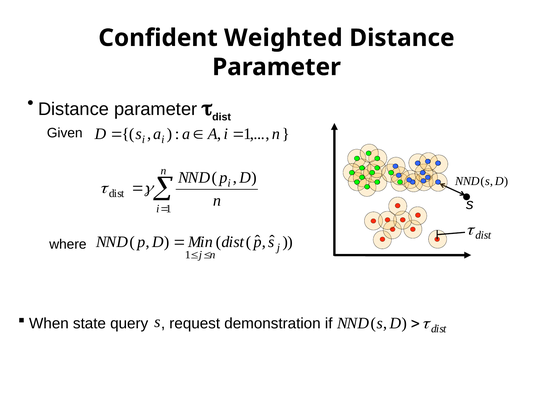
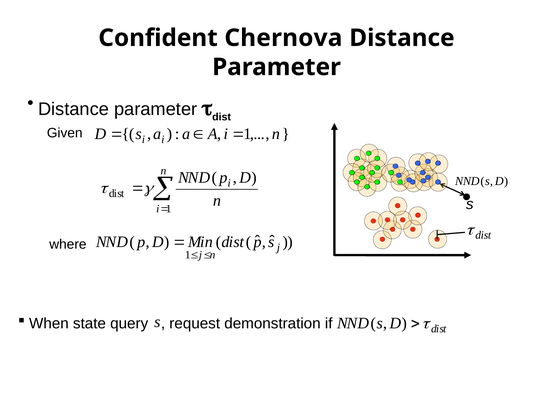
Weighted: Weighted -> Chernova (283, 38)
